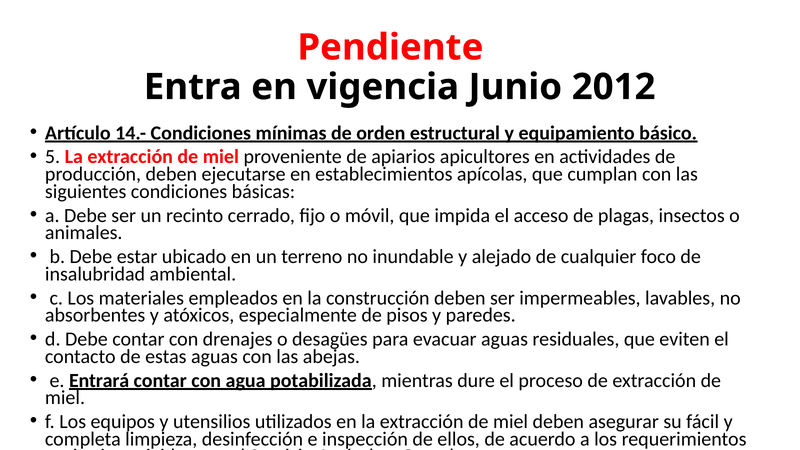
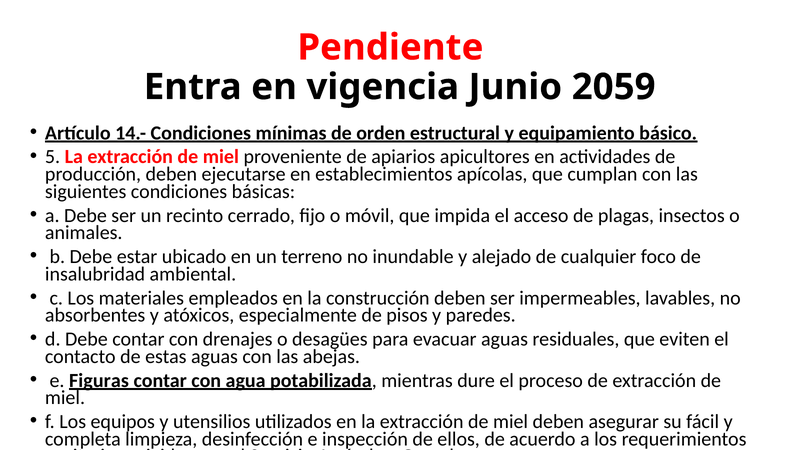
2012: 2012 -> 2059 (614, 87)
Entrará: Entrará -> Figuras (99, 380)
